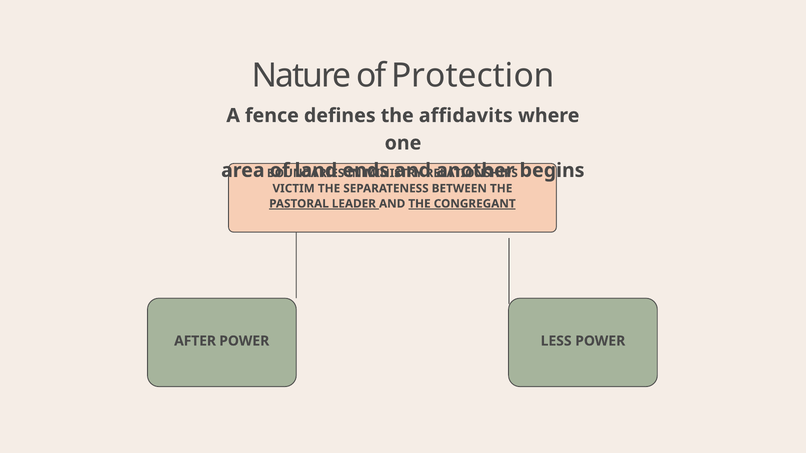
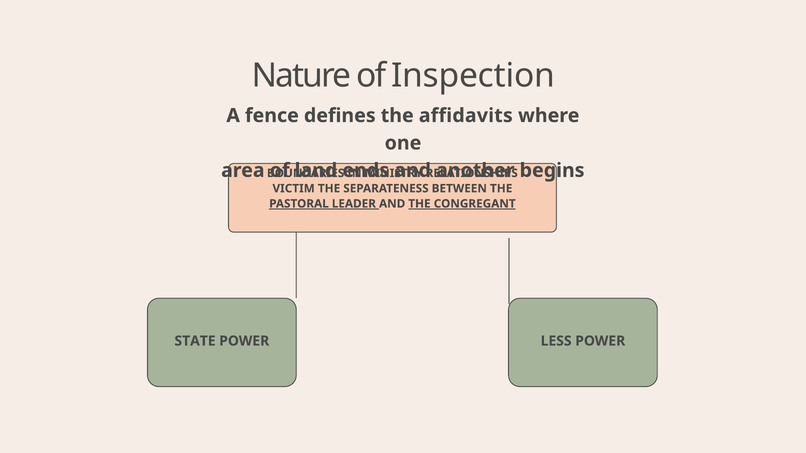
Protection: Protection -> Inspection (473, 76)
AFTER: AFTER -> STATE (195, 341)
